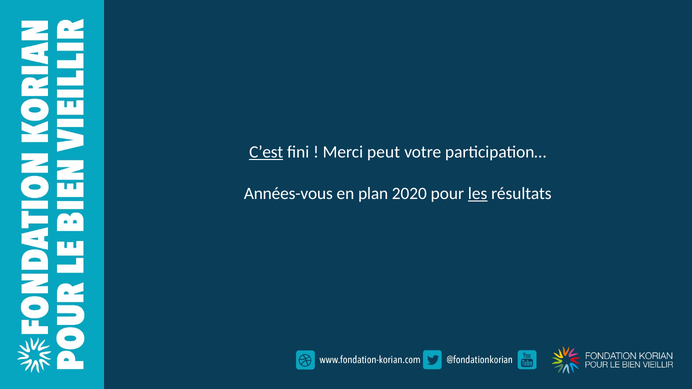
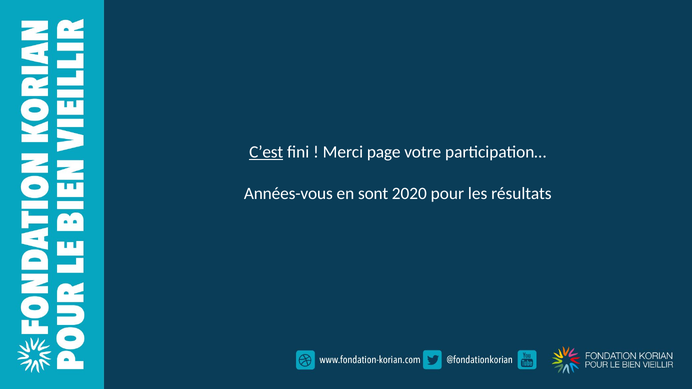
peut: peut -> page (384, 152)
plan: plan -> sont (373, 193)
les underline: present -> none (478, 193)
